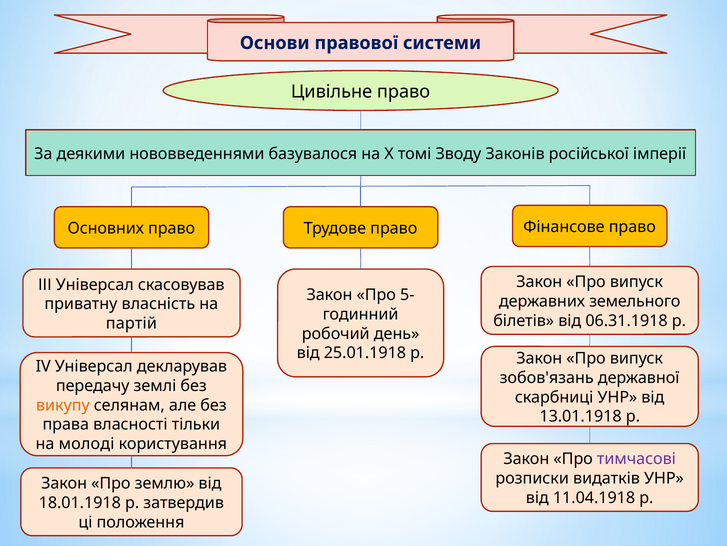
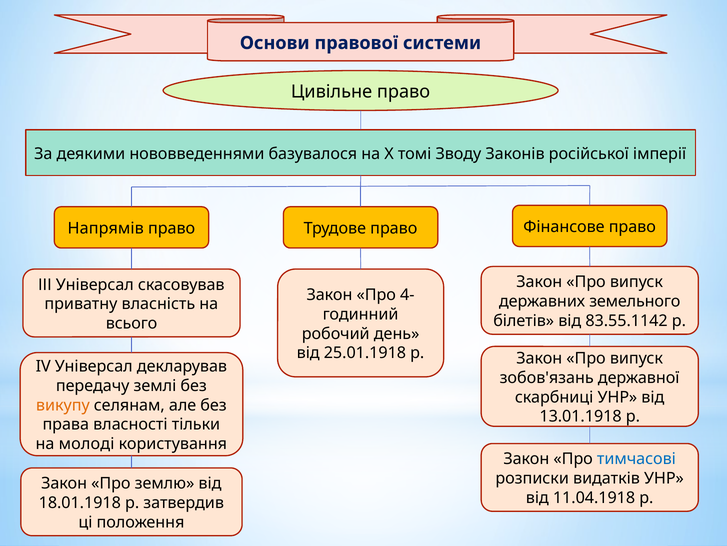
Основних: Основних -> Напрямів (106, 228)
5-: 5- -> 4- (407, 295)
06.31.1918: 06.31.1918 -> 83.55.1142 (627, 320)
партій: партій -> всього (132, 323)
тимчасові colour: purple -> blue (636, 458)
